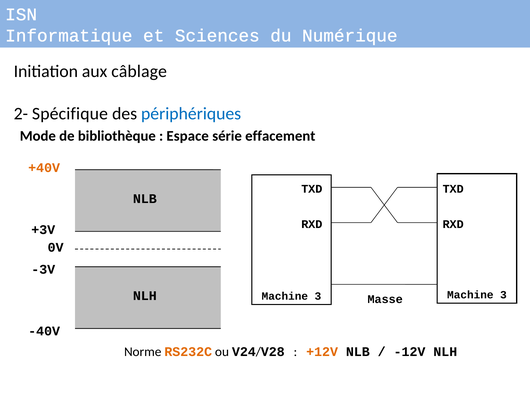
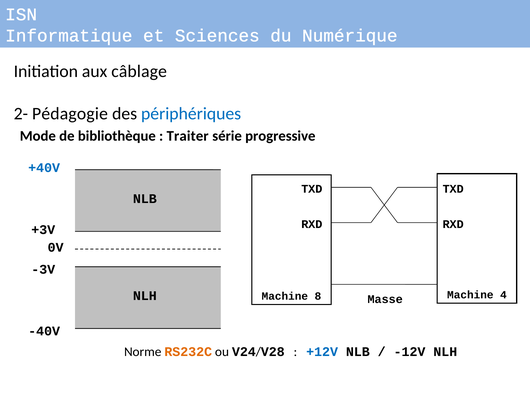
Spécifique: Spécifique -> Pédagogie (70, 114)
Espace: Espace -> Traiter (188, 136)
effacement: effacement -> progressive (280, 136)
+40V colour: orange -> blue (44, 168)
3: 3 -> 4 (503, 295)
3: 3 -> 8 (318, 296)
+12V colour: orange -> blue (322, 352)
